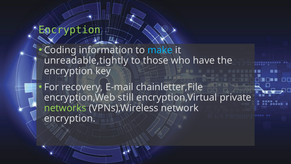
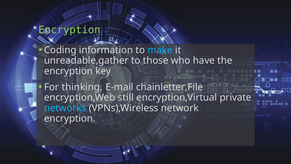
unreadable,tightly: unreadable,tightly -> unreadable,gather (86, 60)
recovery: recovery -> thinking (82, 87)
networks colour: light green -> light blue (65, 108)
